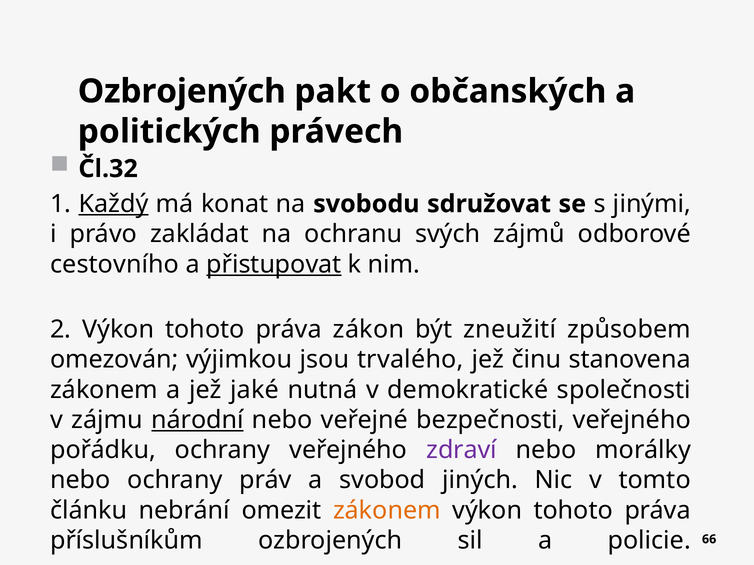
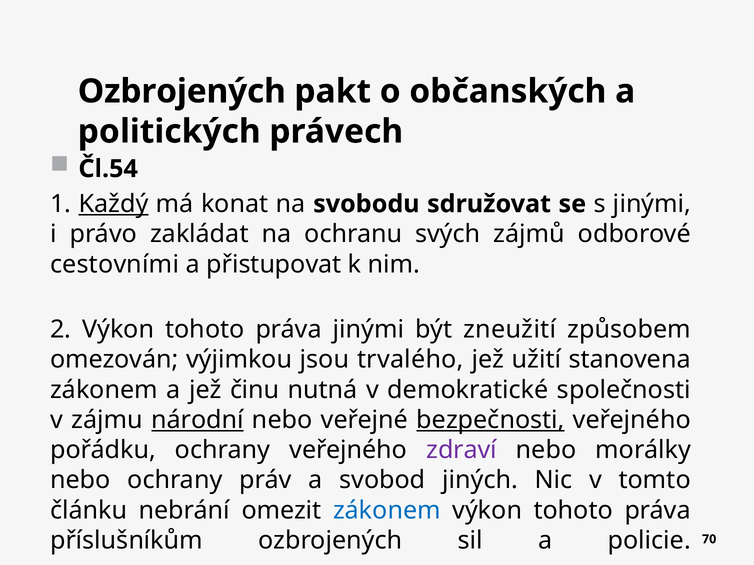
Čl.32: Čl.32 -> Čl.54 (108, 169)
cestovního: cestovního -> cestovními (115, 264)
přistupovat underline: present -> none (274, 264)
práva zákon: zákon -> jinými (369, 330)
činu: činu -> užití (536, 360)
jaké: jaké -> činu (255, 390)
bezpečnosti underline: none -> present (490, 420)
zákonem colour: orange -> blue (387, 511)
66: 66 -> 70 (709, 540)
